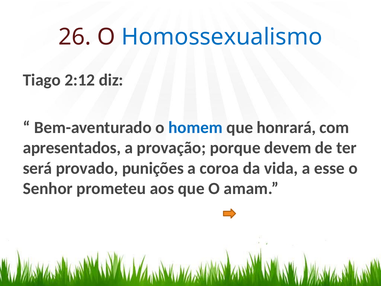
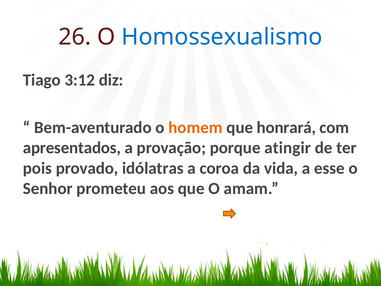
2:12: 2:12 -> 3:12 (80, 80)
homem colour: blue -> orange (195, 127)
devem: devem -> atingir (288, 148)
será: será -> pois (37, 168)
punições: punições -> idólatras (153, 168)
